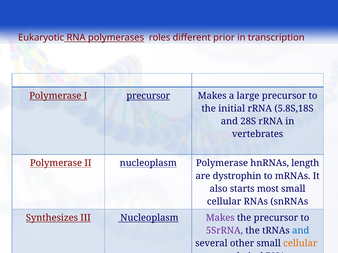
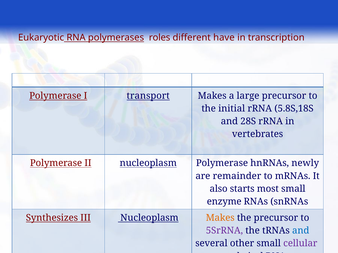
prior: prior -> have (224, 38)
I precursor: precursor -> transport (148, 96)
length: length -> newly (305, 163)
dystrophin: dystrophin -> remainder (237, 176)
cellular: cellular -> enzyme (224, 202)
Makes colour: purple -> orange (220, 218)
cellular colour: orange -> purple (300, 244)
